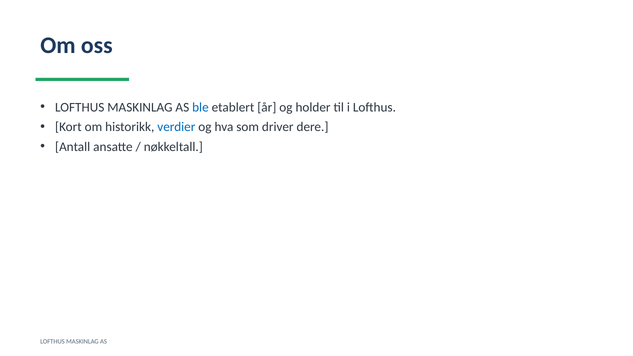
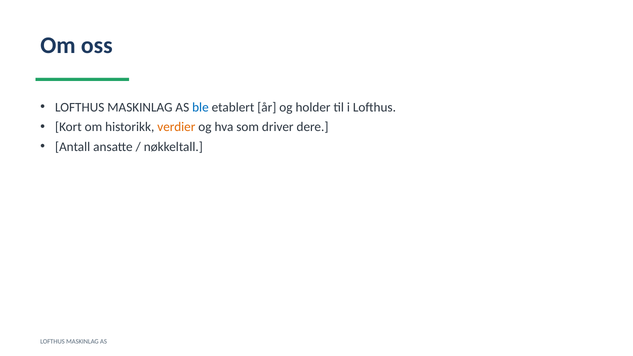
verdier colour: blue -> orange (176, 127)
